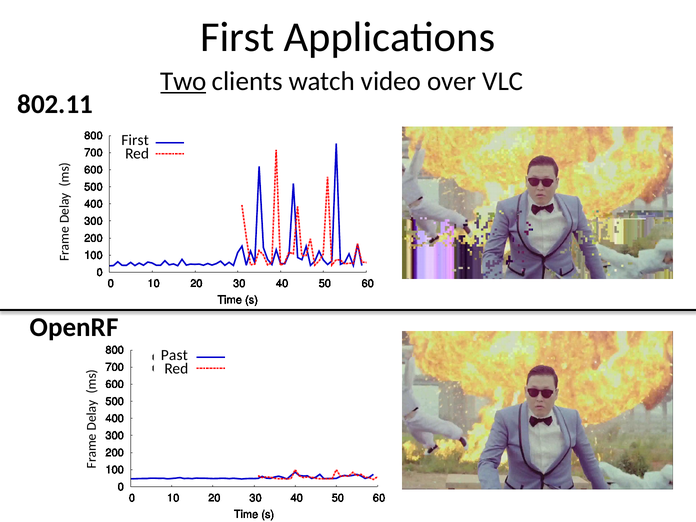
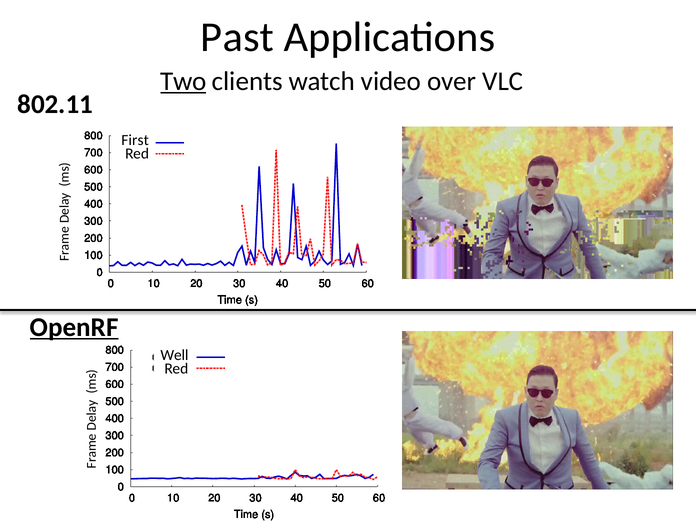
First: First -> Past (237, 37)
OpenRF underline: none -> present (74, 327)
Past: Past -> Well (175, 355)
